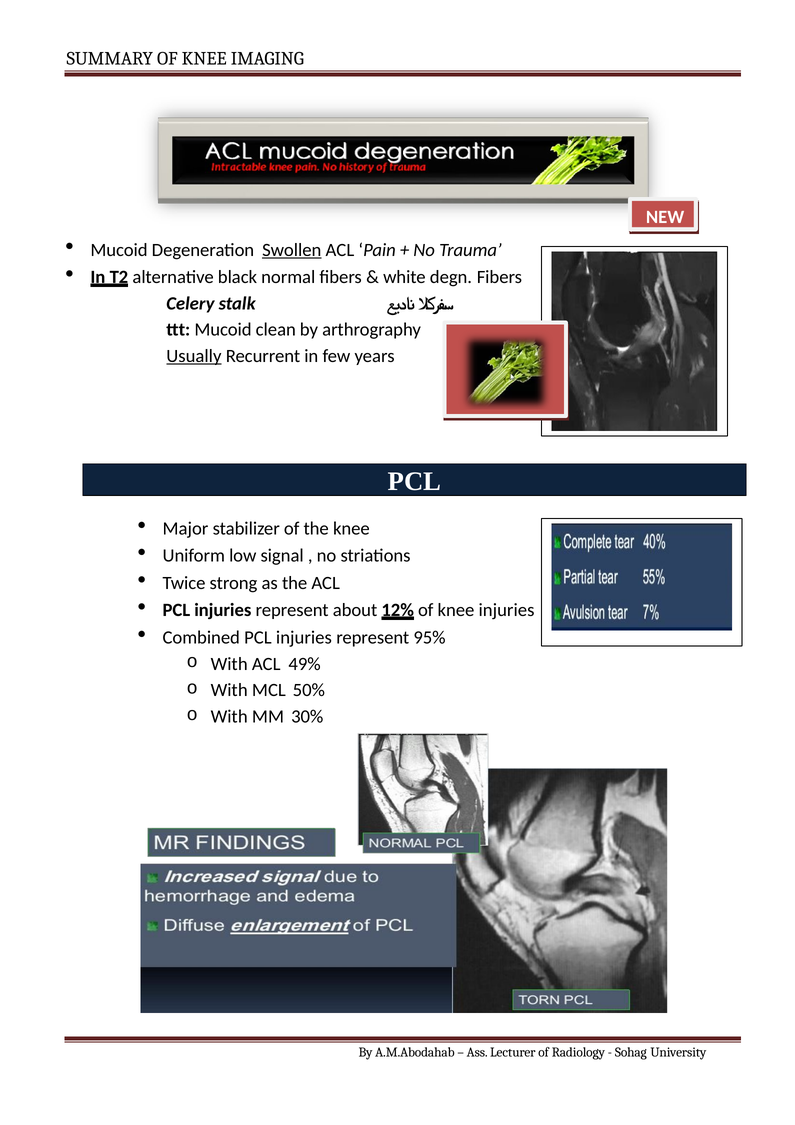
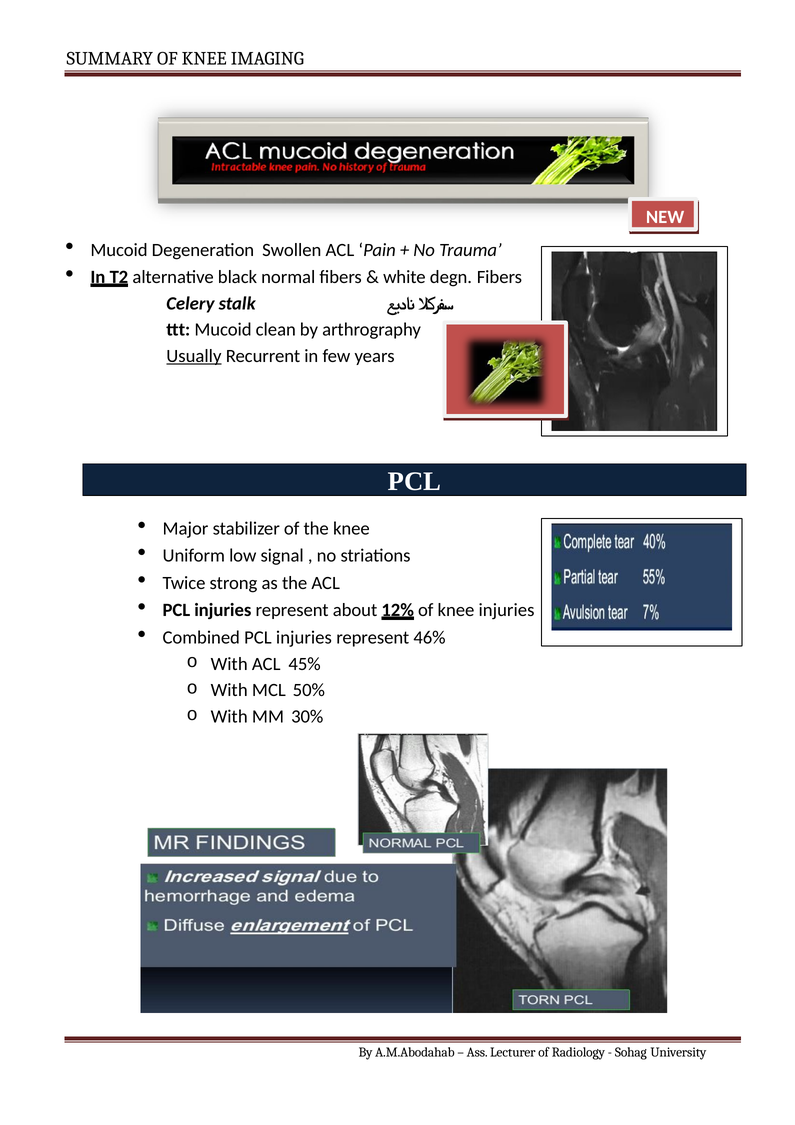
Swollen underline: present -> none (292, 250)
95%: 95% -> 46% (430, 638)
49%: 49% -> 45% (305, 664)
